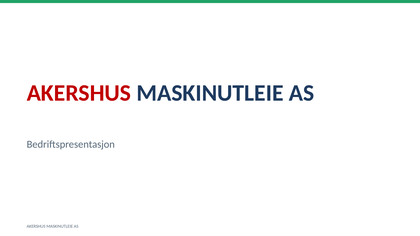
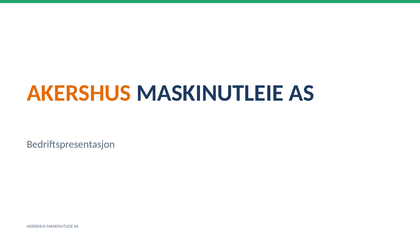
AKERSHUS colour: red -> orange (79, 93)
